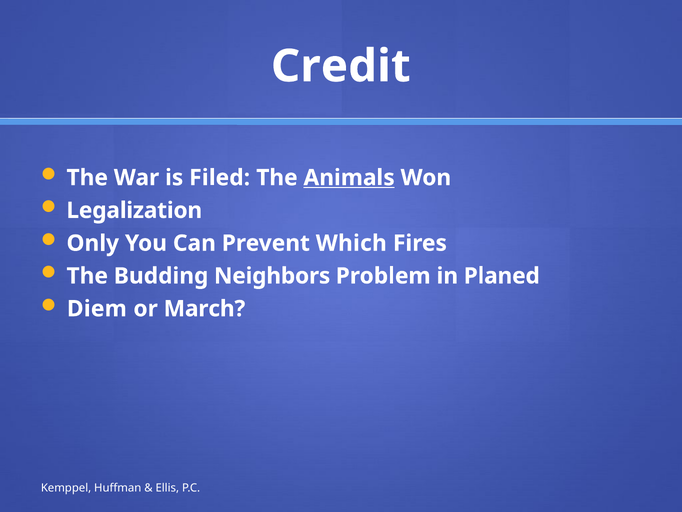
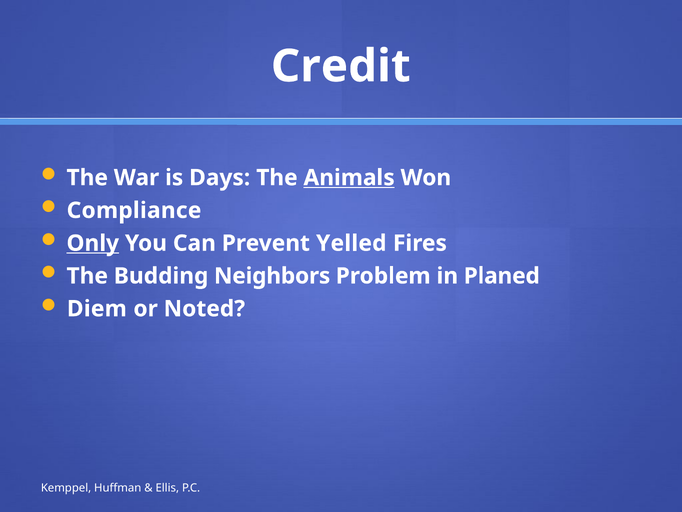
Filed: Filed -> Days (220, 178)
Legalization: Legalization -> Compliance (134, 210)
Only underline: none -> present (93, 243)
Which: Which -> Yelled (351, 243)
March: March -> Noted (204, 308)
